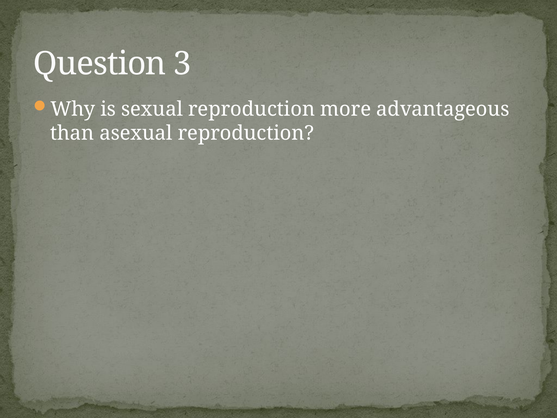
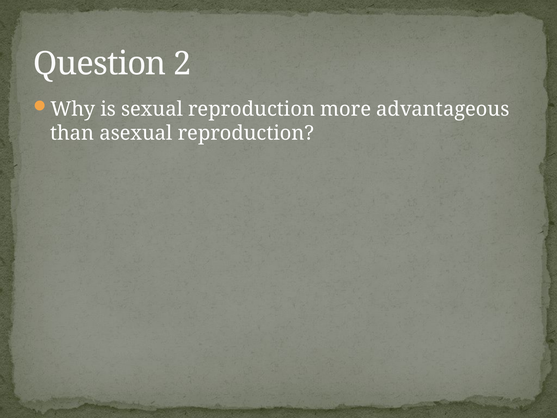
3: 3 -> 2 (182, 64)
